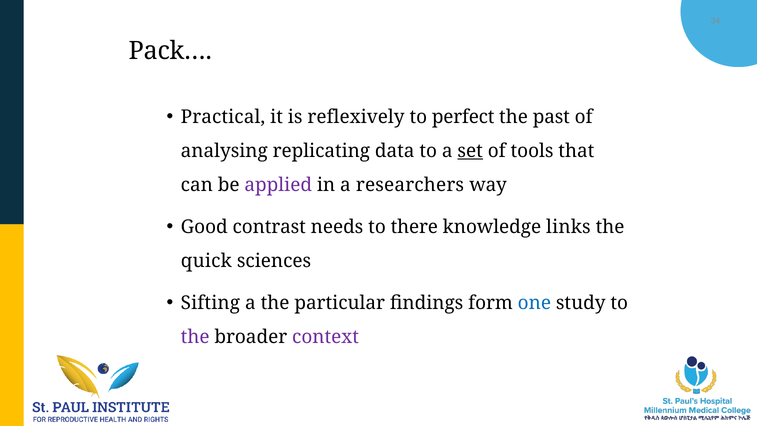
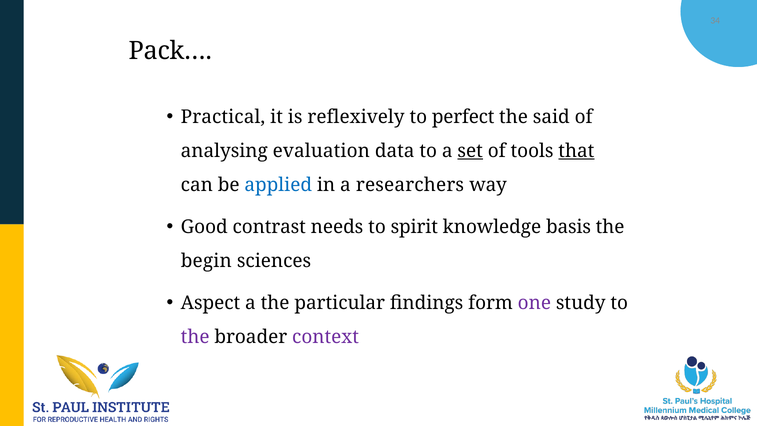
past: past -> said (551, 117)
replicating: replicating -> evaluation (321, 151)
that underline: none -> present (576, 151)
applied colour: purple -> blue (278, 185)
there: there -> spirit (414, 227)
links: links -> basis (569, 227)
quick: quick -> begin (206, 261)
Sifting: Sifting -> Aspect (210, 303)
one colour: blue -> purple (534, 303)
